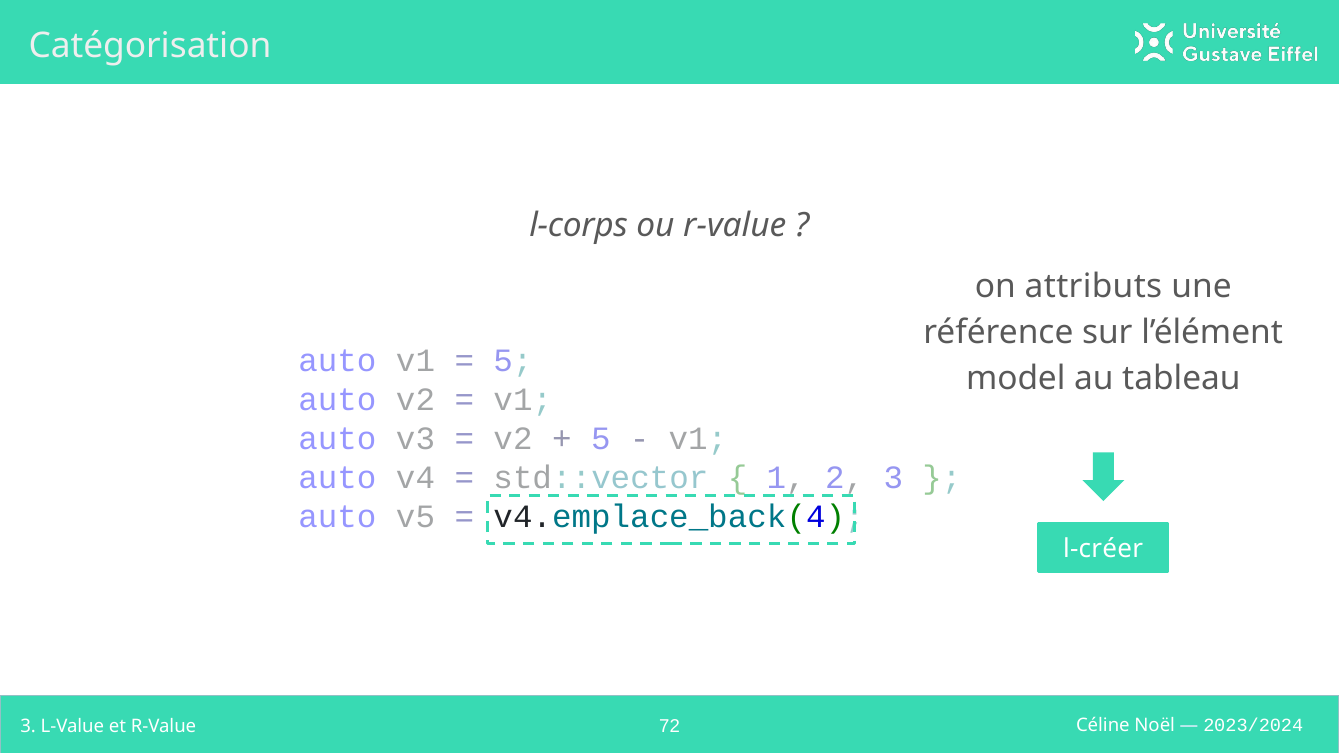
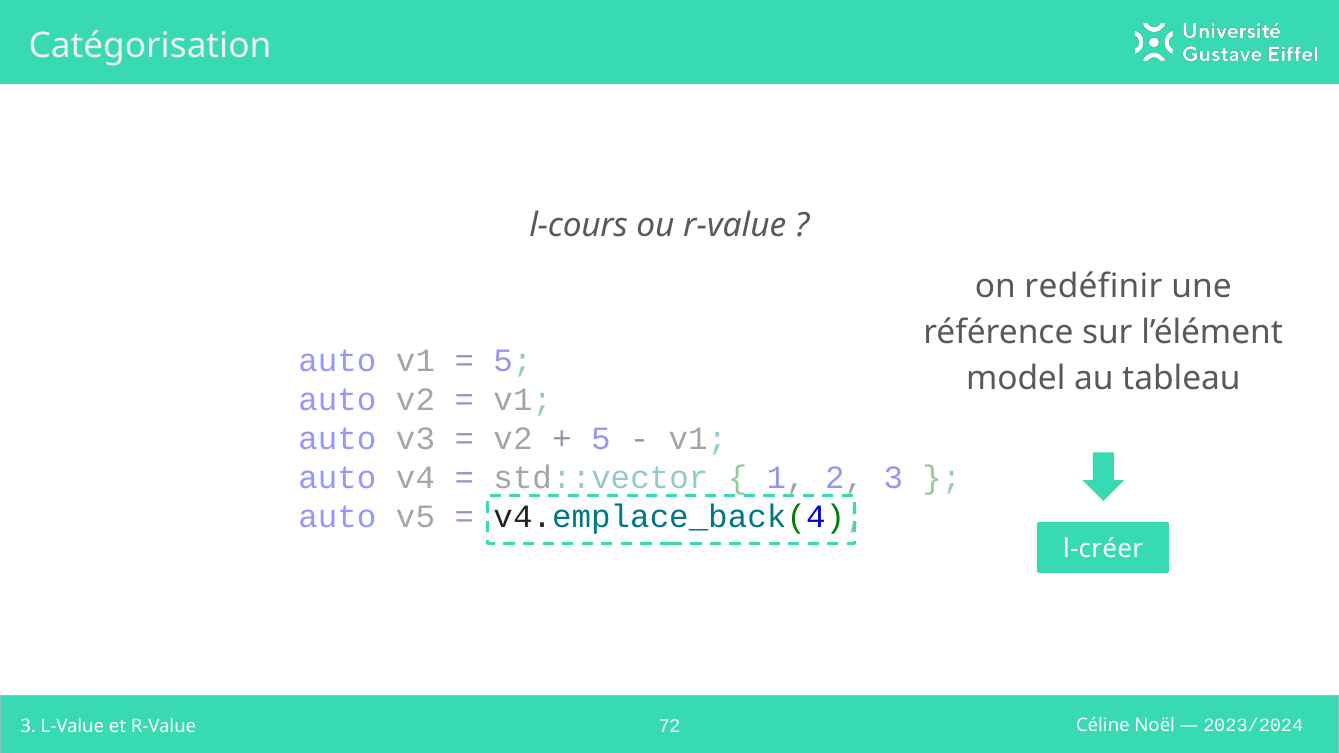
l-corps: l-corps -> l-cours (579, 225)
attributs: attributs -> redéfinir (1093, 286)
